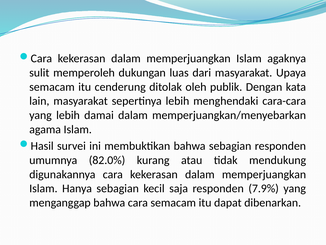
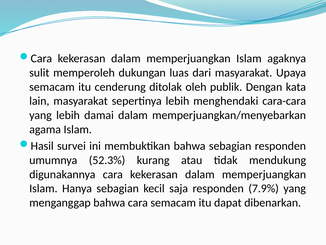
82.0%: 82.0% -> 52.3% (107, 160)
